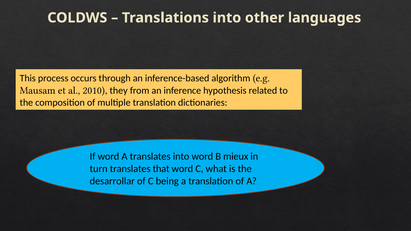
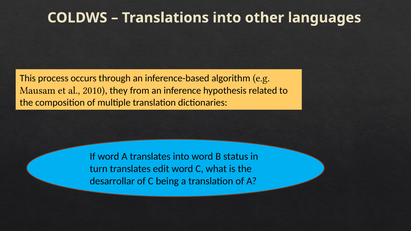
mieux: mieux -> status (236, 156)
that: that -> edit (161, 169)
